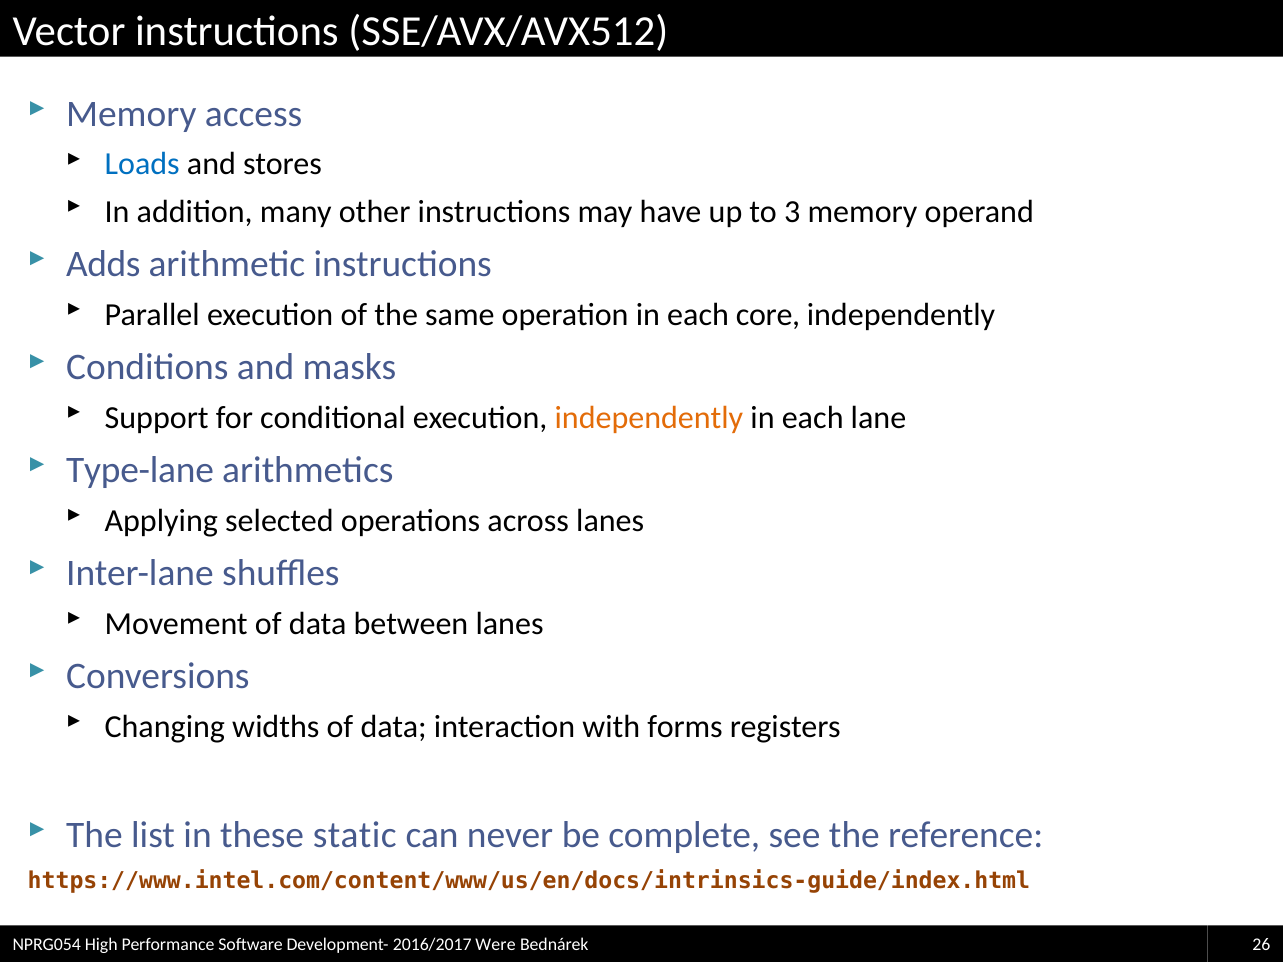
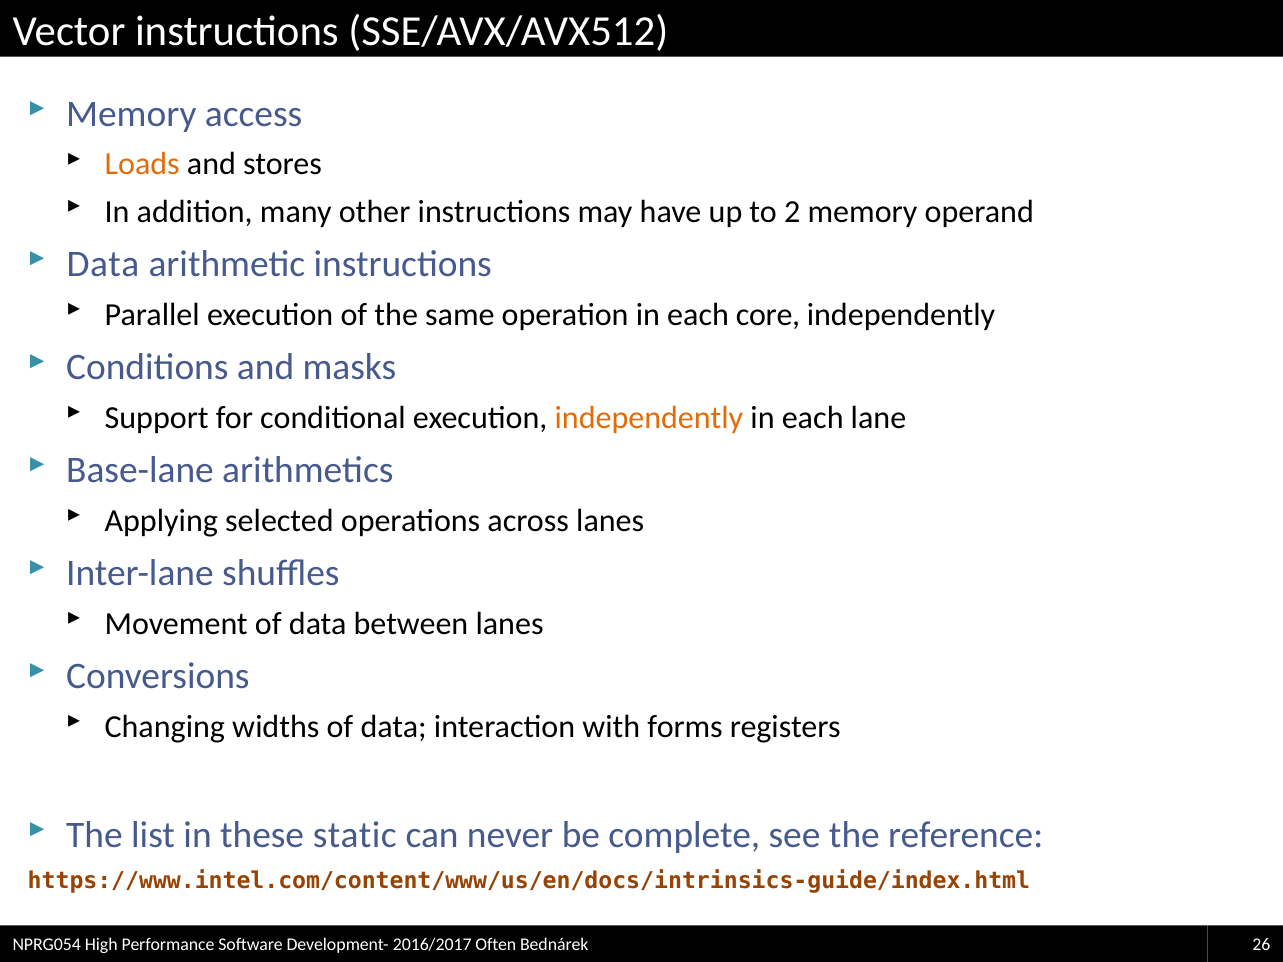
Loads colour: blue -> orange (142, 164)
3: 3 -> 2 (792, 212)
Adds: Adds -> Data (103, 264)
Type-lane: Type-lane -> Base-lane (140, 470)
Were: Were -> Often (496, 945)
